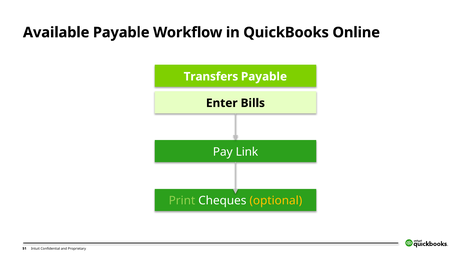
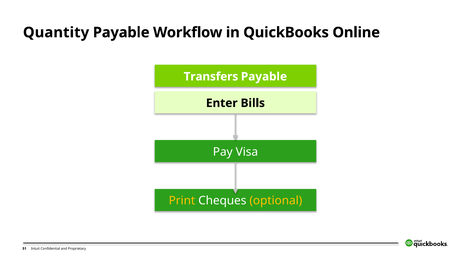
Available: Available -> Quantity (56, 32)
Link: Link -> Visa (247, 152)
Print colour: light green -> yellow (182, 201)
